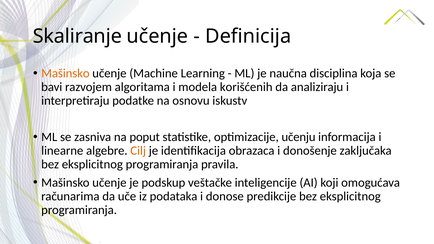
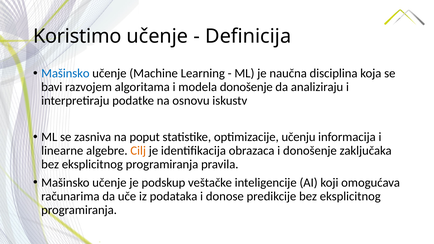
Skaliranje: Skaliranje -> Koristimo (77, 36)
Mašinsko colour: orange -> blue (65, 73)
modela korišćenih: korišćenih -> donošenje (246, 87)
